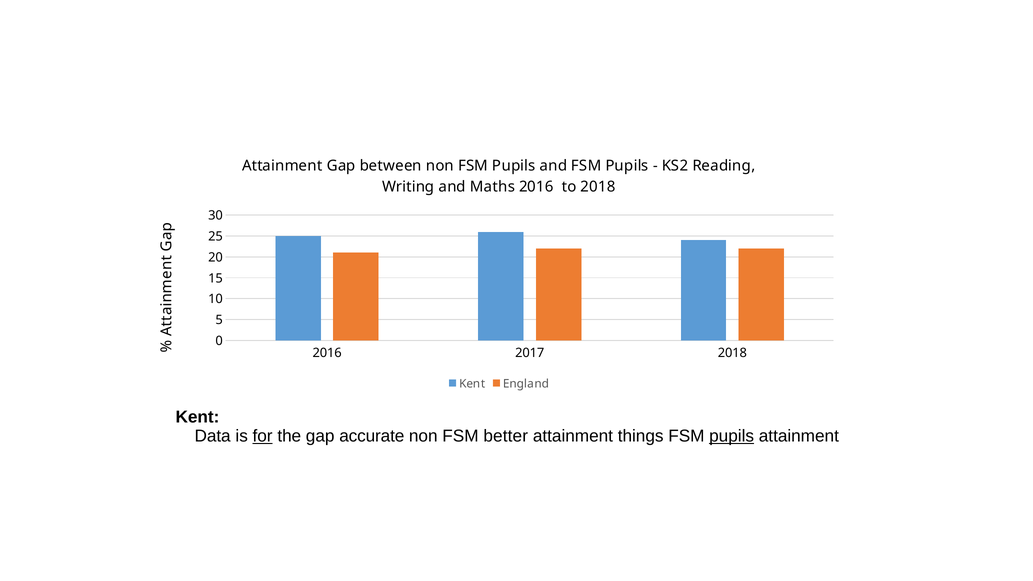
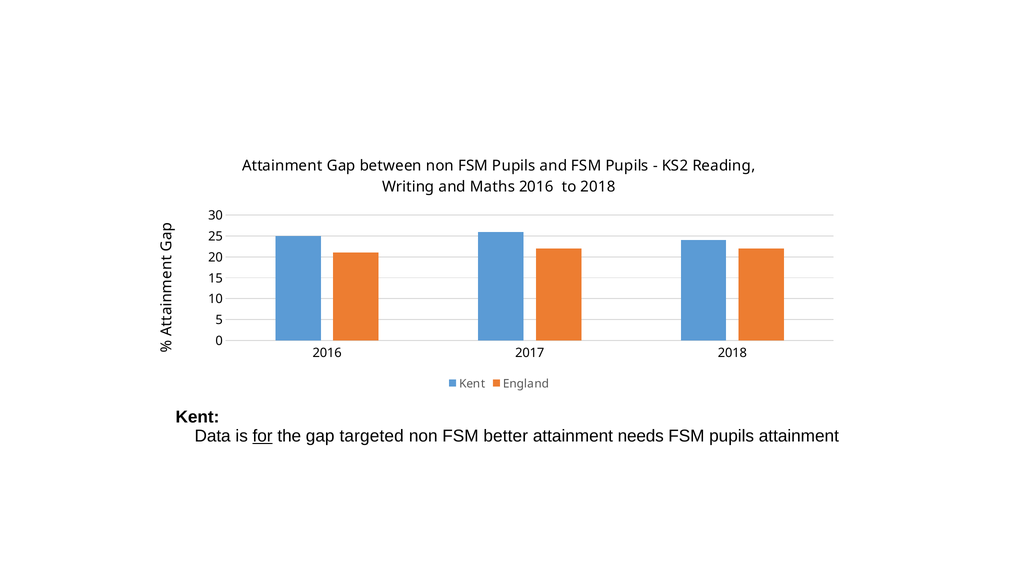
accurate: accurate -> targeted (372, 436)
things: things -> needs (641, 436)
pupils underline: present -> none (732, 436)
